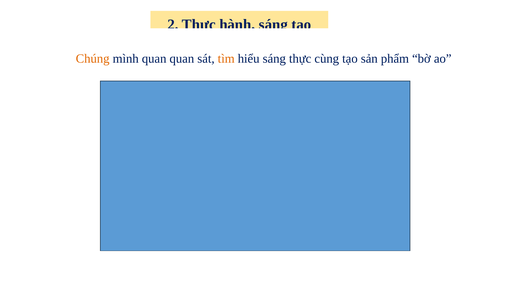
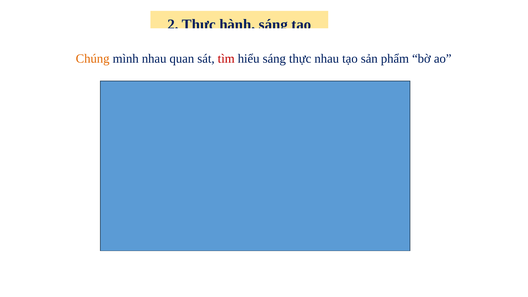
mình quan: quan -> nhau (154, 59)
tìm colour: orange -> red (226, 59)
thực cùng: cùng -> nhau (327, 59)
